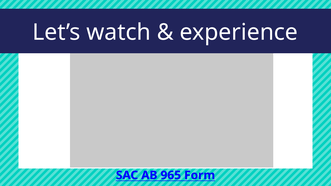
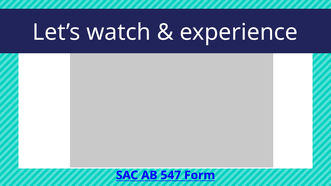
965: 965 -> 547 (171, 175)
